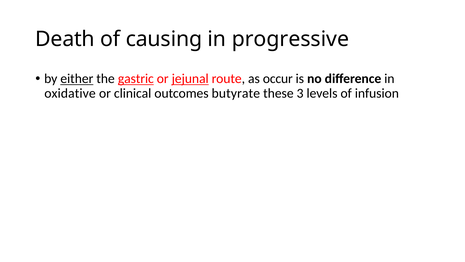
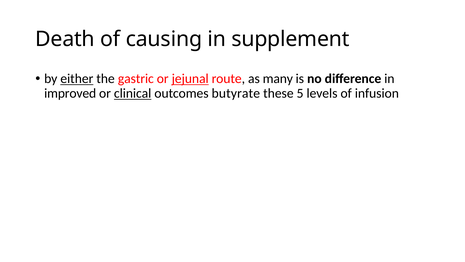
progressive: progressive -> supplement (290, 39)
gastric underline: present -> none (136, 79)
occur: occur -> many (278, 79)
oxidative: oxidative -> improved (70, 93)
clinical underline: none -> present (133, 93)
3: 3 -> 5 (300, 93)
